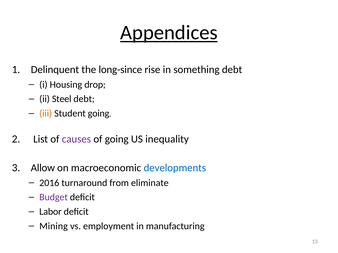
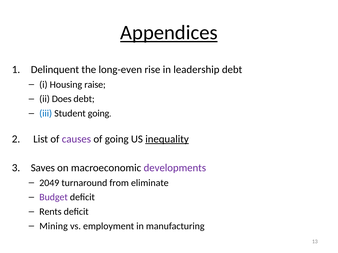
long-since: long-since -> long-even (120, 70)
something: something -> leadership (196, 70)
drop: drop -> raise (95, 85)
Steel: Steel -> Does (62, 99)
iii colour: orange -> blue (46, 114)
inequality underline: none -> present (167, 139)
Allow: Allow -> Saves (43, 168)
developments colour: blue -> purple (175, 168)
2016: 2016 -> 2049 (49, 183)
Labor: Labor -> Rents (50, 212)
